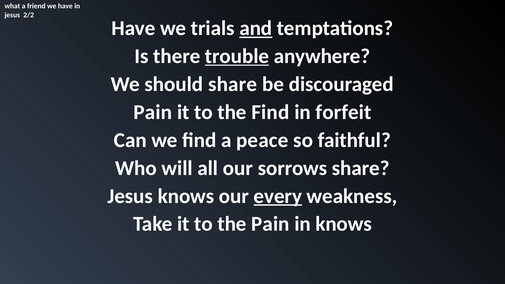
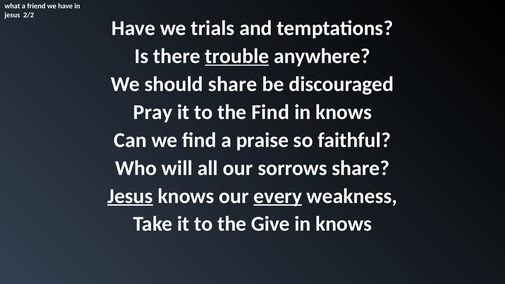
and underline: present -> none (256, 28)
Pain: Pain -> Pray (153, 112)
forfeit: forfeit -> knows (344, 112)
peace: peace -> praise (262, 140)
Jesus underline: none -> present (130, 196)
the Pain: Pain -> Give (271, 224)
